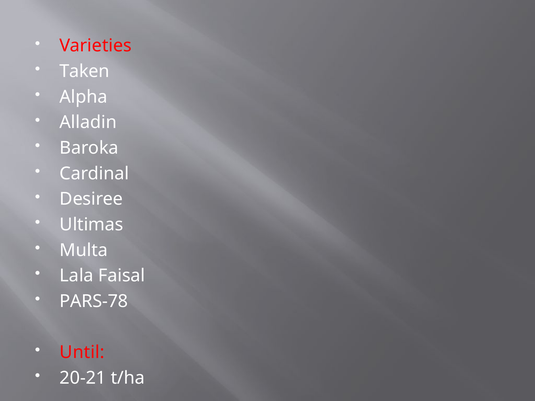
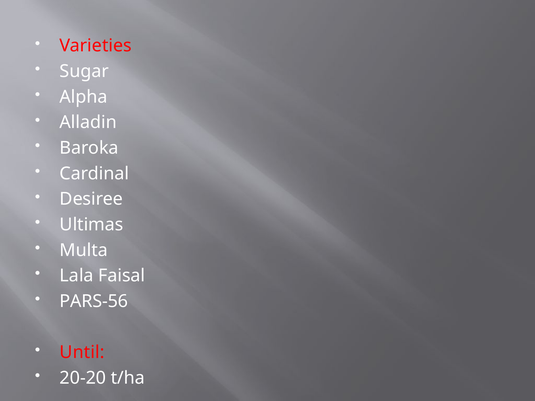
Taken: Taken -> Sugar (84, 71)
PARS-78: PARS-78 -> PARS-56 (94, 302)
20-21: 20-21 -> 20-20 (83, 378)
